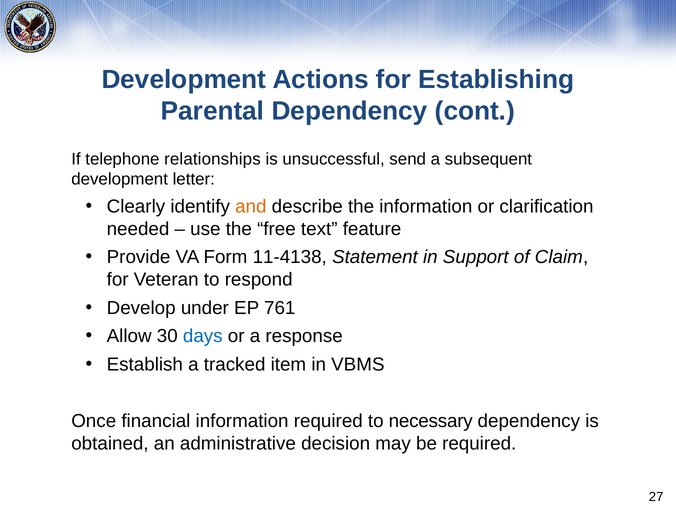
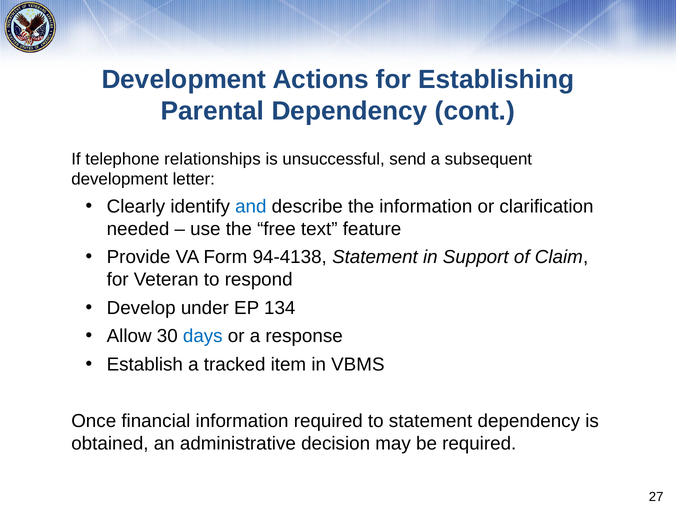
and colour: orange -> blue (251, 206)
11-4138: 11-4138 -> 94-4138 (290, 257)
761: 761 -> 134 (280, 308)
to necessary: necessary -> statement (431, 421)
